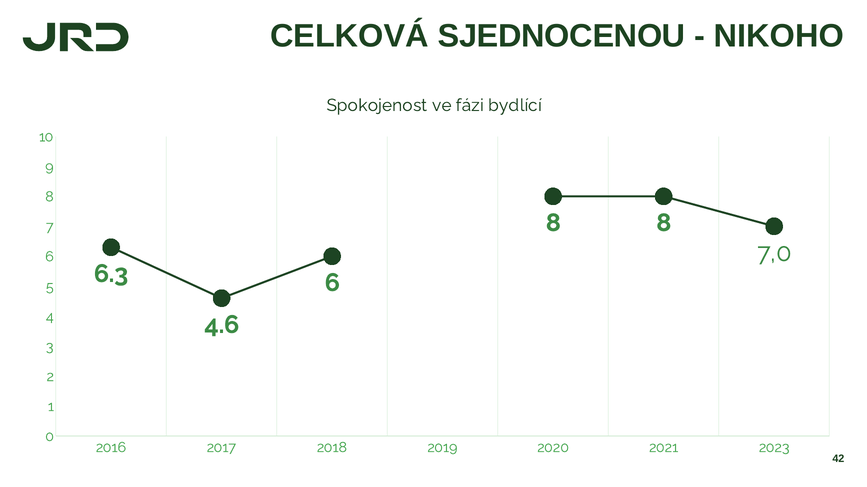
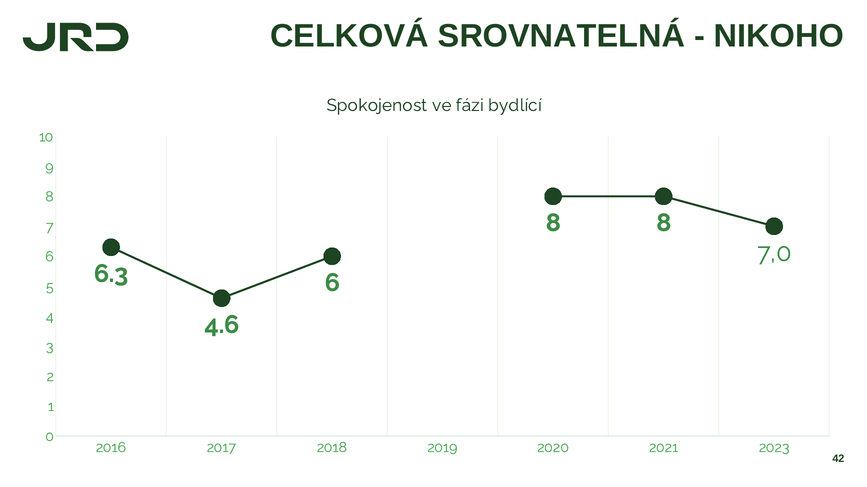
SJEDNOCENOU: SJEDNOCENOU -> SROVNATELNÁ (561, 36)
